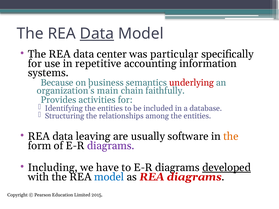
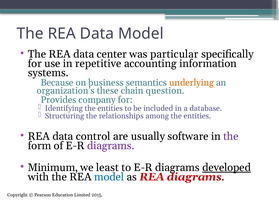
Data underline: present -> none (97, 34)
underlying colour: red -> orange (192, 83)
main: main -> these (108, 91)
faithfully: faithfully -> question (165, 91)
activities: activities -> company (97, 100)
leaving: leaving -> control (93, 136)
the colour: orange -> purple (231, 136)
Including: Including -> Minimum (53, 168)
have: have -> least (108, 168)
